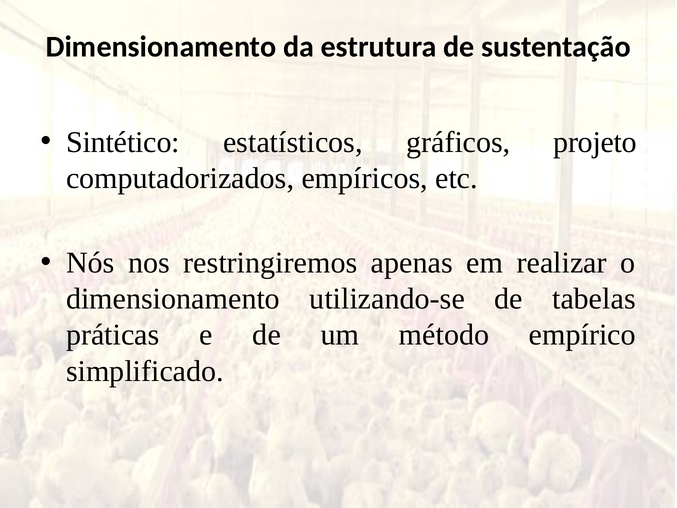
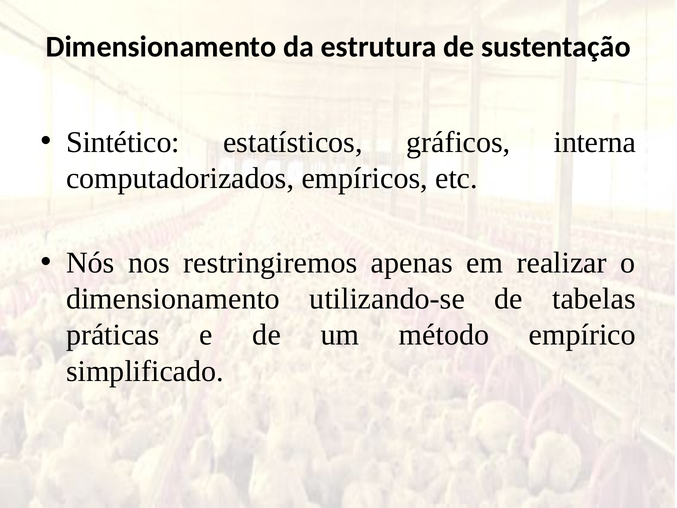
projeto: projeto -> interna (595, 142)
